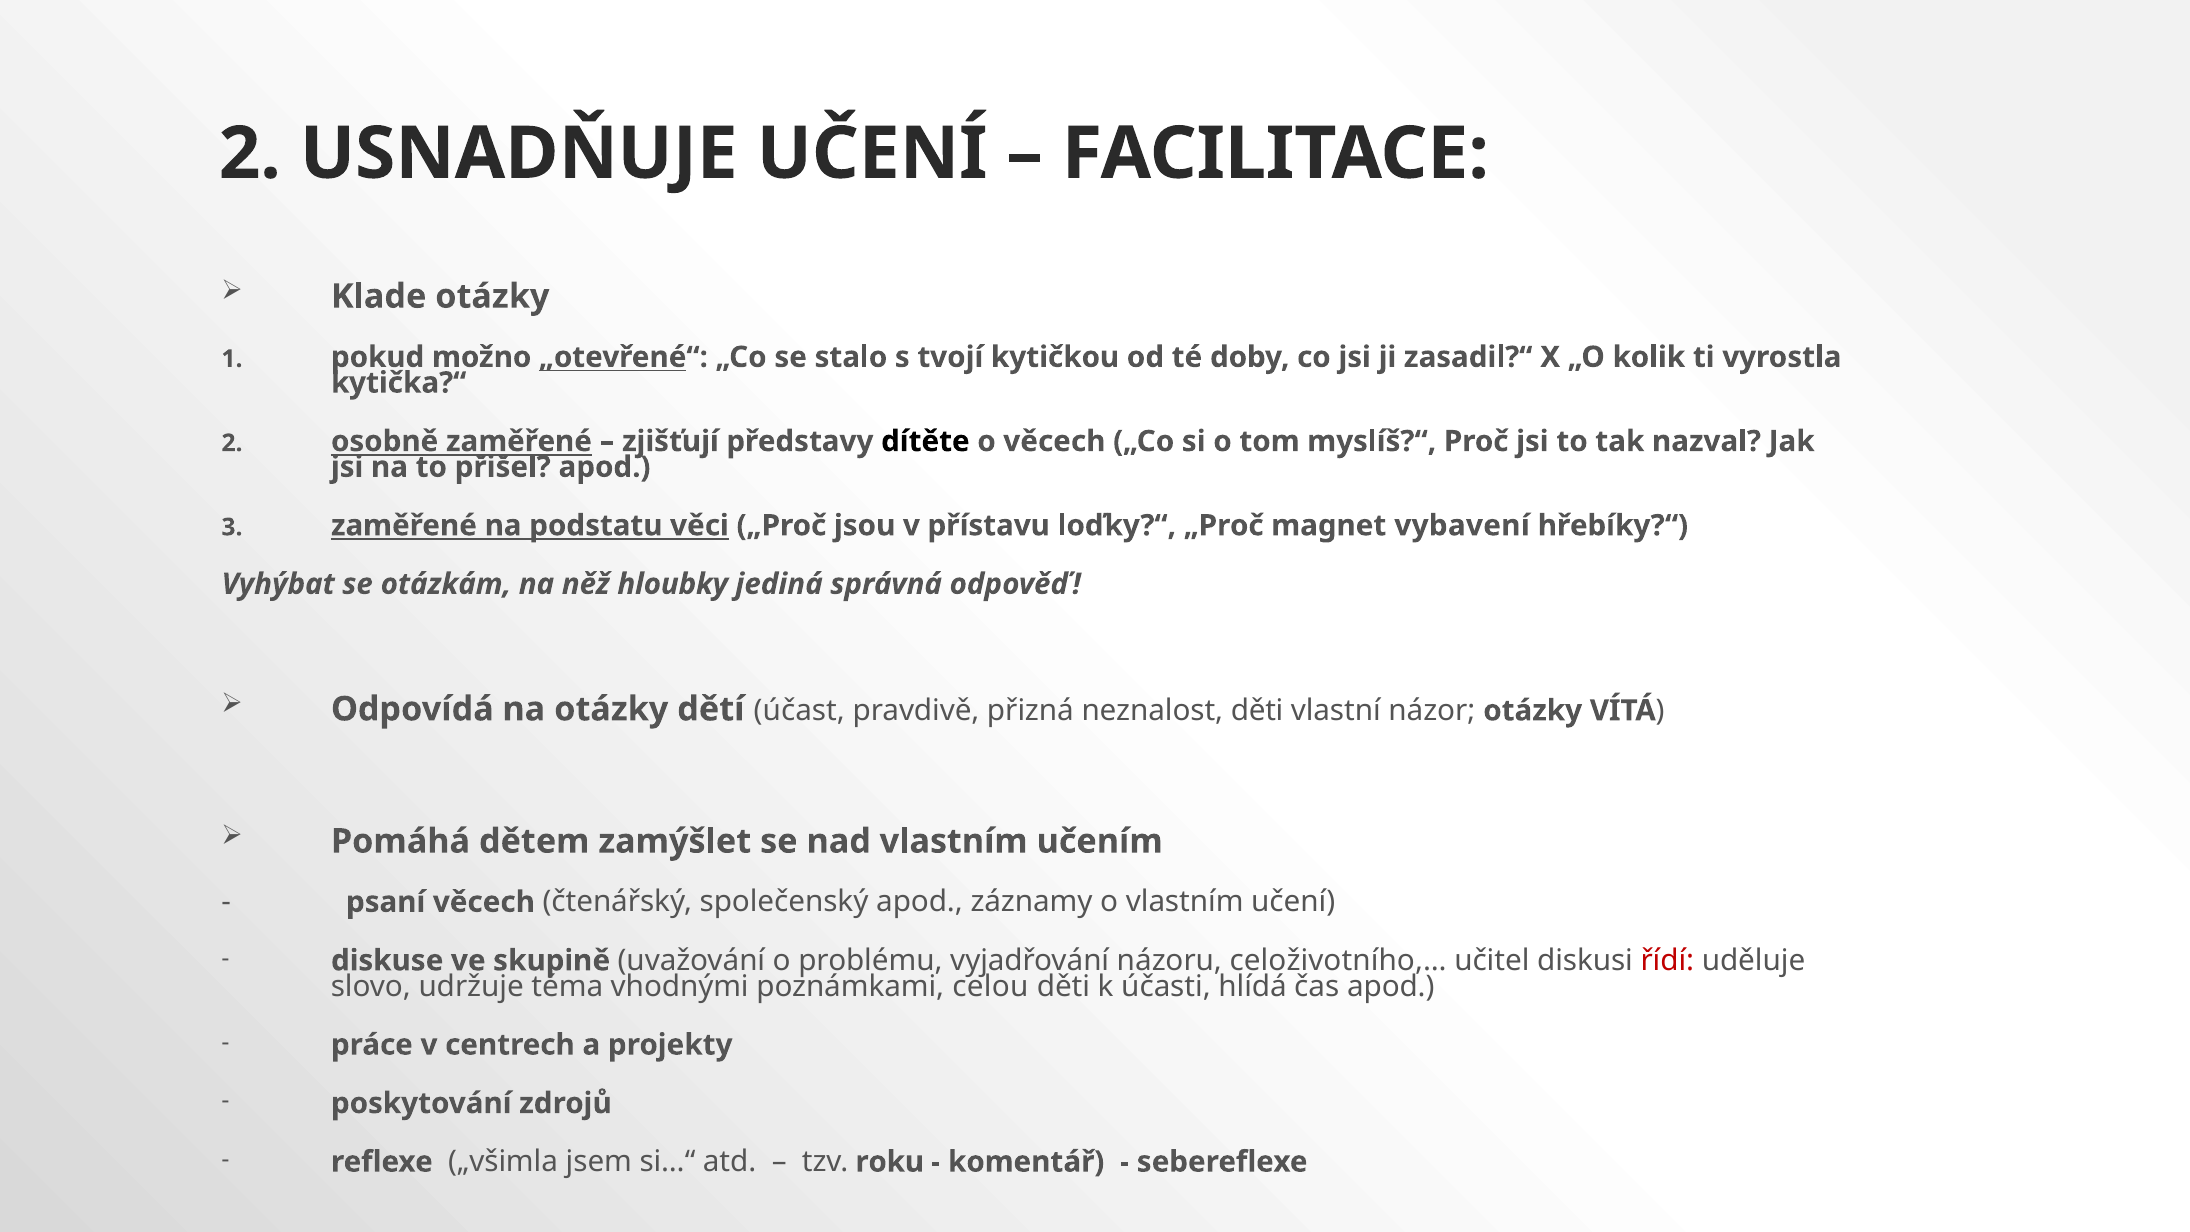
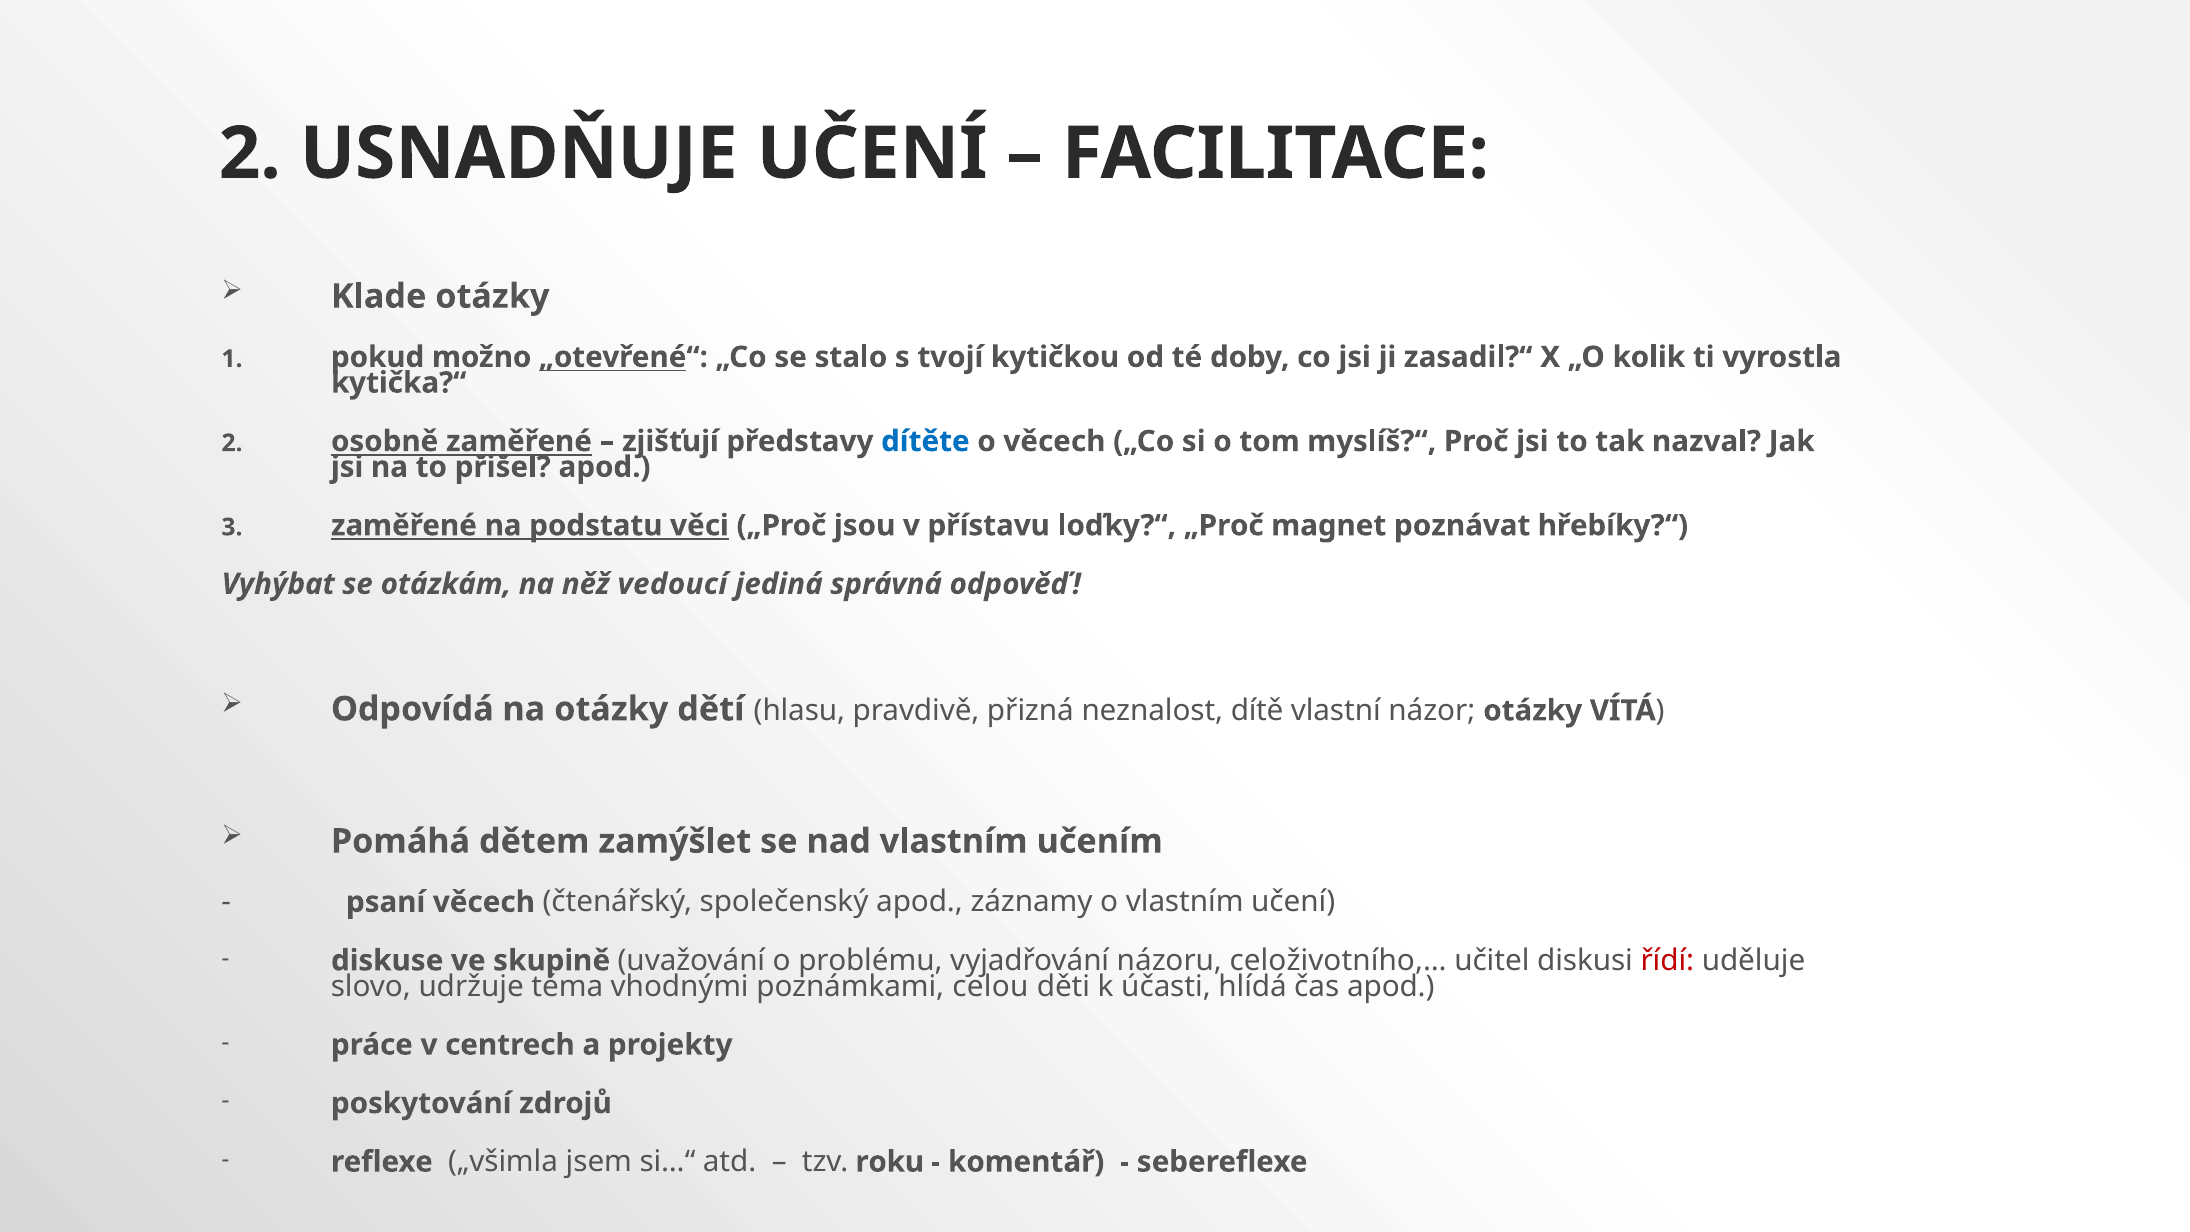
dítěte colour: black -> blue (925, 441)
vybavení: vybavení -> poznávat (1462, 526)
hloubky: hloubky -> vedoucí (672, 584)
účast: účast -> hlasu (799, 711)
neznalost děti: děti -> dítě (1257, 711)
